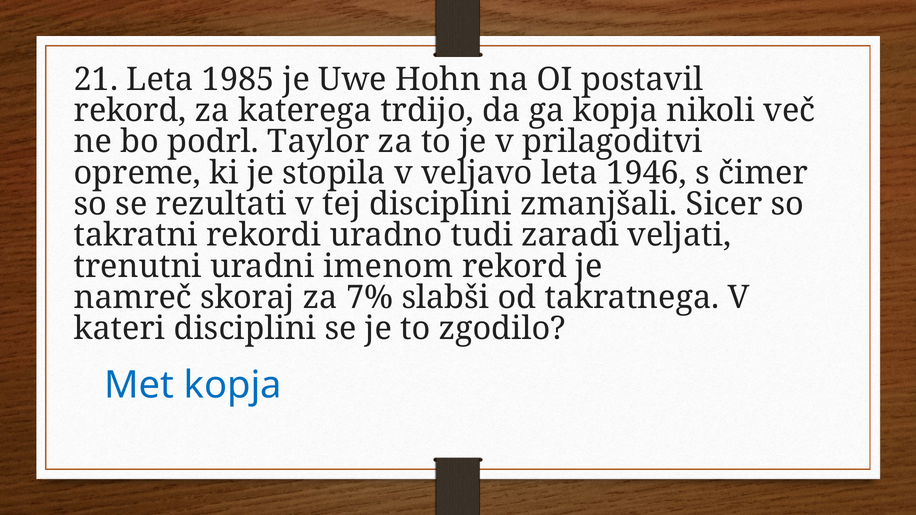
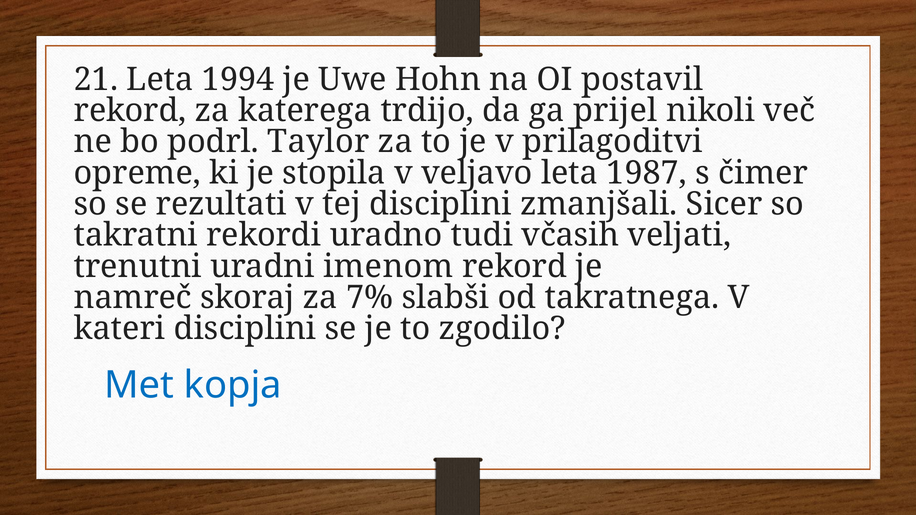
1985: 1985 -> 1994 (238, 79)
ga kopja: kopja -> prijel (615, 111)
1946: 1946 -> 1987 (647, 173)
zaradi: zaradi -> včasih (570, 235)
